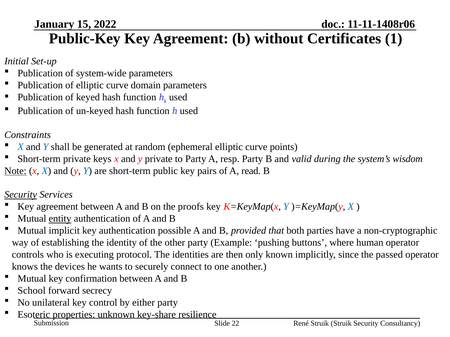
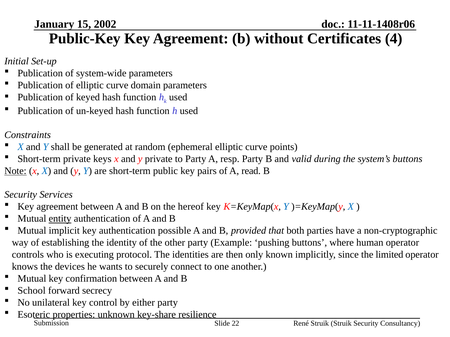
2022: 2022 -> 2002 (105, 24)
1: 1 -> 4 (394, 39)
system’s wisdom: wisdom -> buttons (408, 159)
Security underline: present -> none (21, 195)
proofs: proofs -> hereof (191, 207)
passed: passed -> limited (389, 255)
